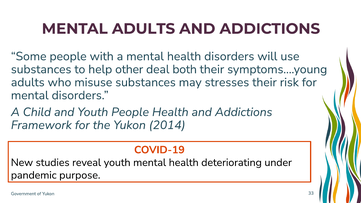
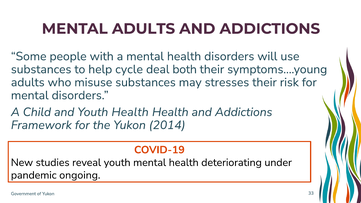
other: other -> cycle (129, 69)
Youth People: People -> Health (130, 112)
purpose: purpose -> ongoing (80, 175)
